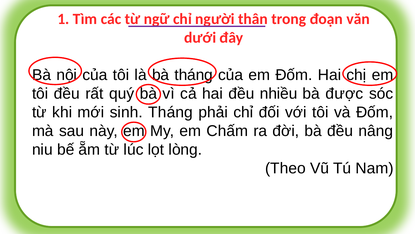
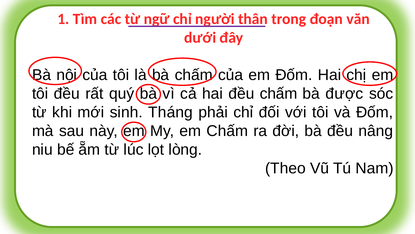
tháng: tháng -> chấm (194, 75)
đều nhiều: nhiều -> chấm (279, 93)
